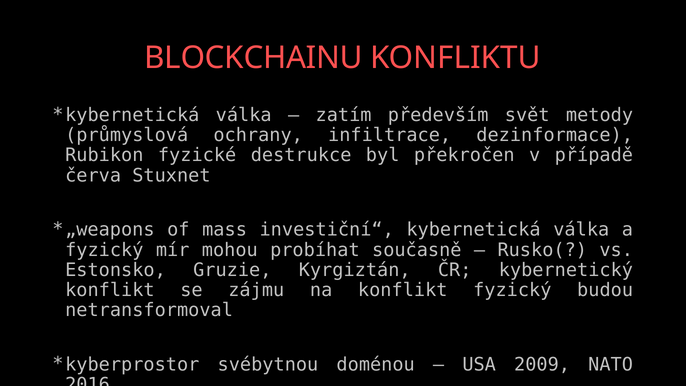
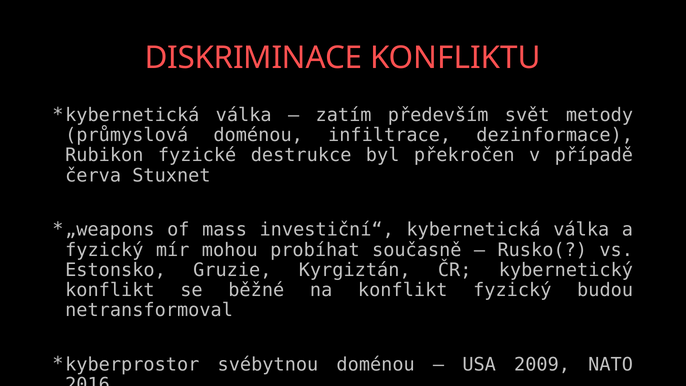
BLOCKCHAINU: BLOCKCHAINU -> DISKRIMINACE (254, 58)
průmyslová ochrany: ochrany -> doménou (258, 135)
zájmu: zájmu -> běžné (256, 290)
